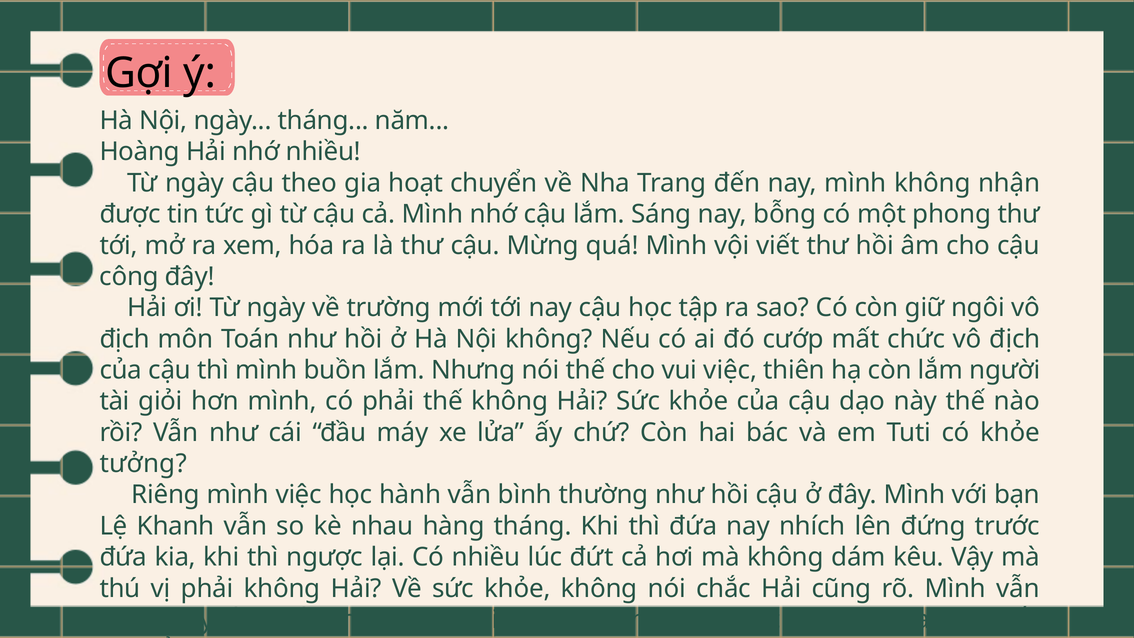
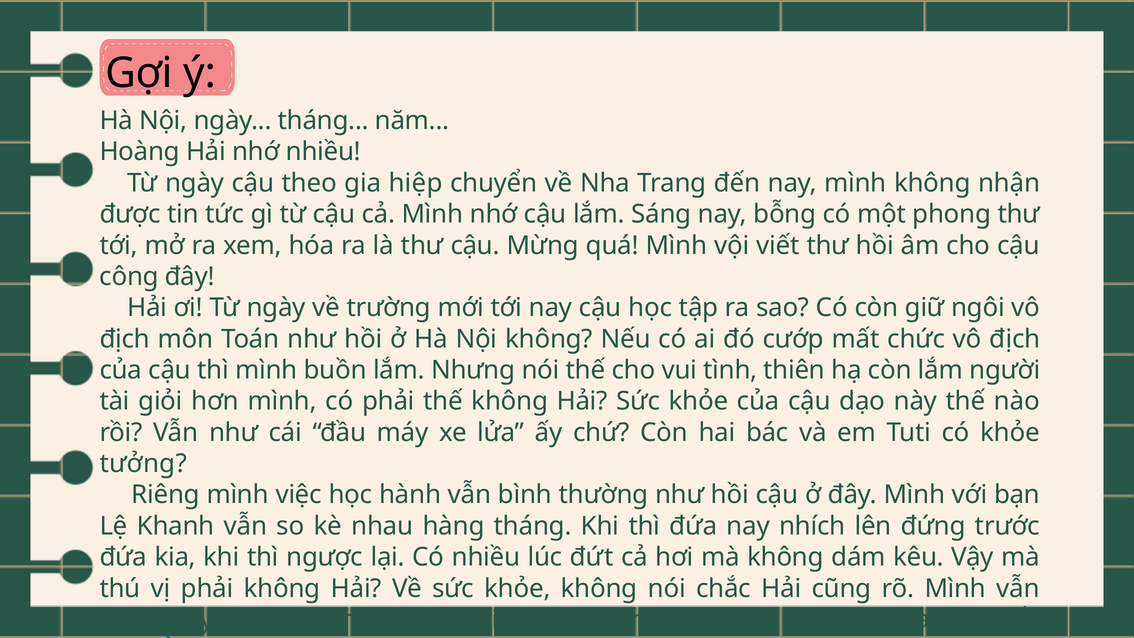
hoạt: hoạt -> hiệp (416, 183)
vui việc: việc -> tình (730, 370)
